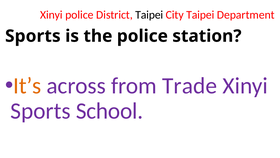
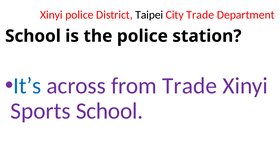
City Taipei: Taipei -> Trade (200, 15)
Sports: Sports -> School (33, 36)
It’s colour: orange -> blue (27, 85)
